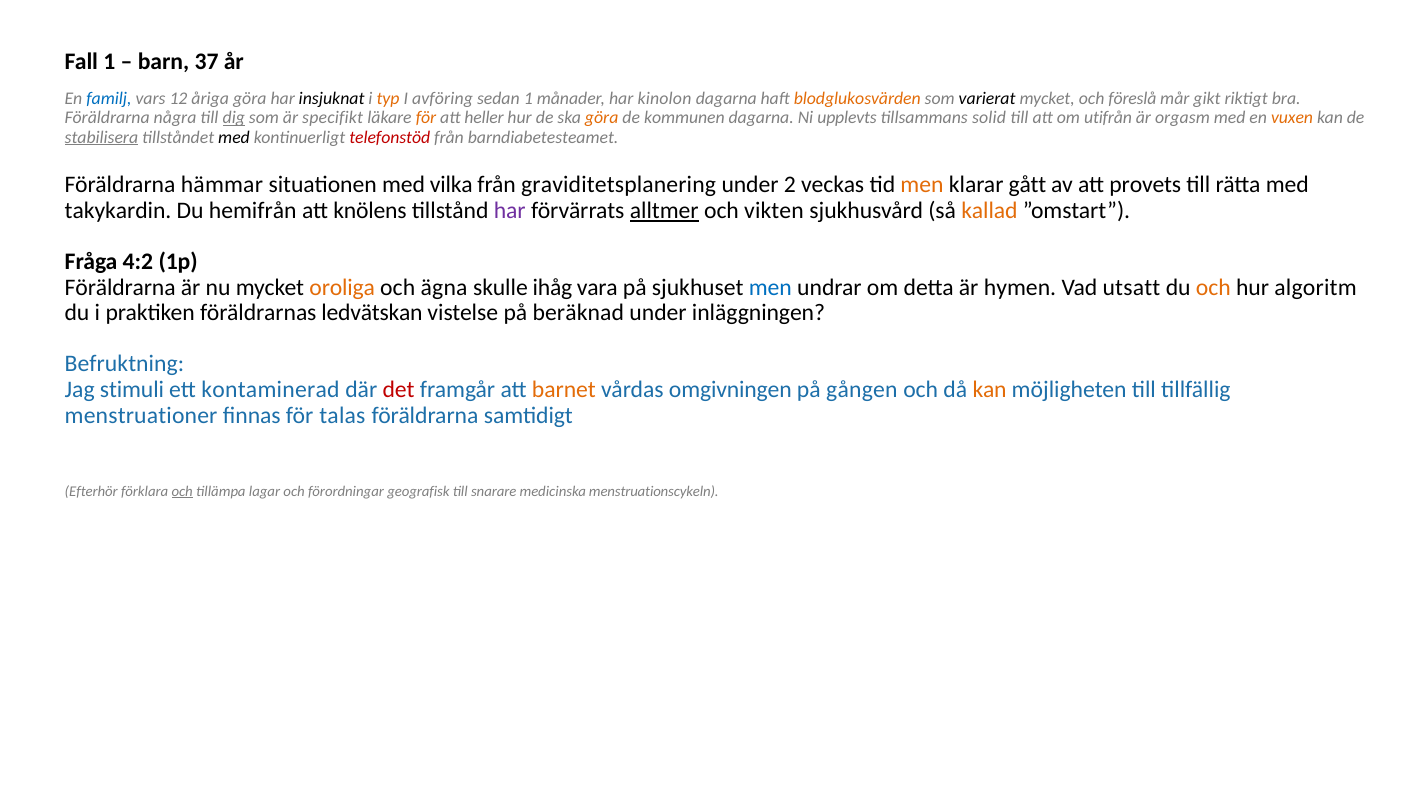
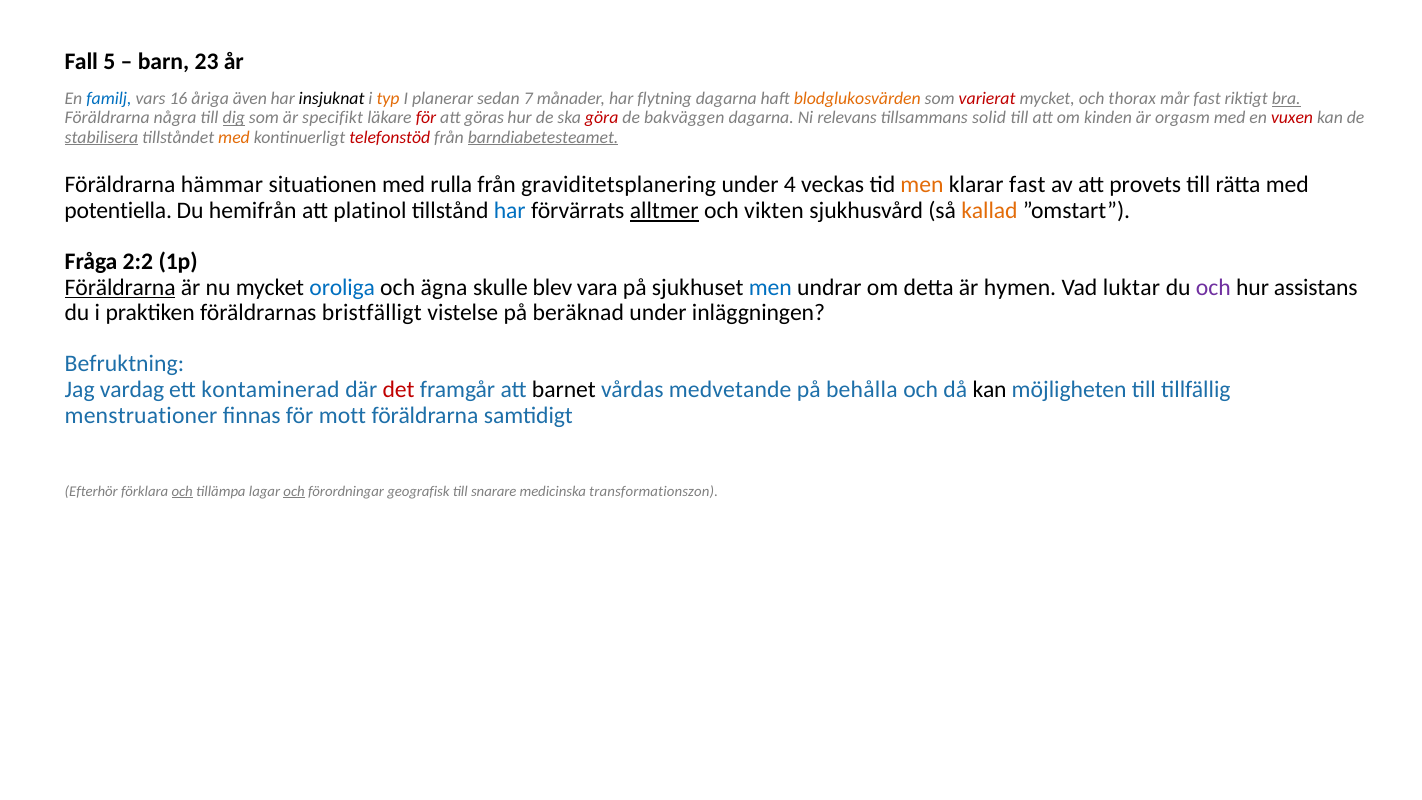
Fall 1: 1 -> 5 (109, 62)
37: 37 -> 23 (207, 62)
12: 12 -> 16 (179, 99)
åriga göra: göra -> även (250, 99)
avföring: avföring -> planerar (443, 99)
sedan 1: 1 -> 7 (528, 99)
kinolon: kinolon -> flytning (665, 99)
varierat colour: black -> red (987, 99)
föreslå: föreslå -> thorax (1132, 99)
mår gikt: gikt -> fast (1207, 99)
bra underline: none -> present (1286, 99)
för colour: orange -> red (426, 118)
heller: heller -> göras (484, 118)
göra colour: orange -> red (602, 118)
kommunen: kommunen -> bakväggen (684, 118)
upplevts: upplevts -> relevans (847, 118)
utifrån: utifrån -> kinden (1108, 118)
vuxen colour: orange -> red (1292, 118)
med colour: black -> orange (234, 137)
barndiabetesteamet underline: none -> present (543, 137)
vilka: vilka -> rulla (451, 185)
2: 2 -> 4 (790, 185)
klarar gått: gått -> fast (1027, 185)
takykardin: takykardin -> potentiella (118, 211)
knölens: knölens -> platinol (370, 211)
har colour: purple -> blue (510, 211)
4:2: 4:2 -> 2:2 (138, 262)
Föräldrarna underline: none -> present (120, 287)
oroliga colour: orange -> blue (342, 287)
ihåg: ihåg -> blev (553, 287)
utsatt: utsatt -> luktar (1131, 287)
och colour: orange -> purple (1213, 287)
algoritm: algoritm -> assistans (1316, 287)
ledvätskan: ledvätskan -> bristfälligt (372, 313)
stimuli: stimuli -> vardag (132, 390)
barnet colour: orange -> black (564, 390)
omgivningen: omgivningen -> medvetande (730, 390)
gången: gången -> behålla (862, 390)
kan colour: orange -> black (990, 390)
talas: talas -> mott (342, 415)
och underline: none -> present (294, 491)
menstruationscykeln: menstruationscykeln -> transformationszon (654, 491)
